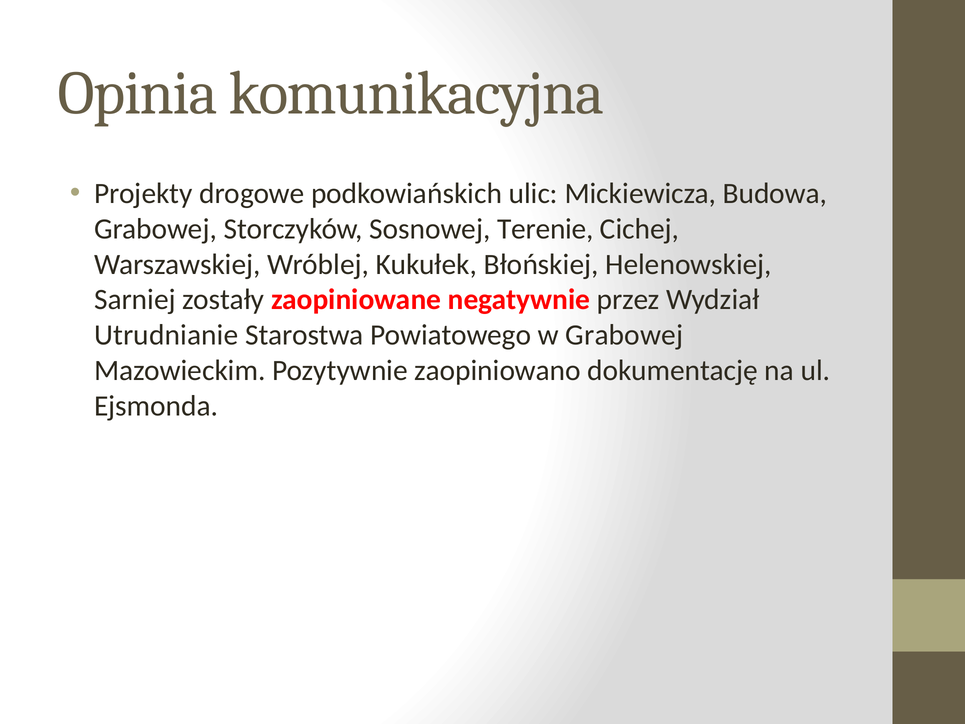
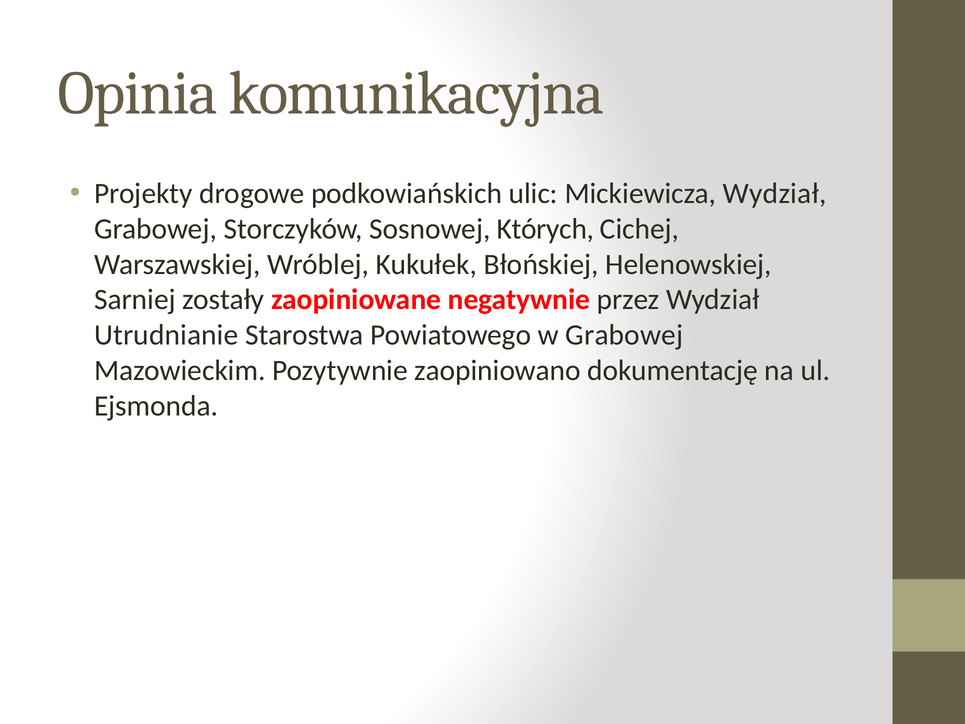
Mickiewicza Budowa: Budowa -> Wydział (775, 193)
Terenie: Terenie -> Których (545, 229)
